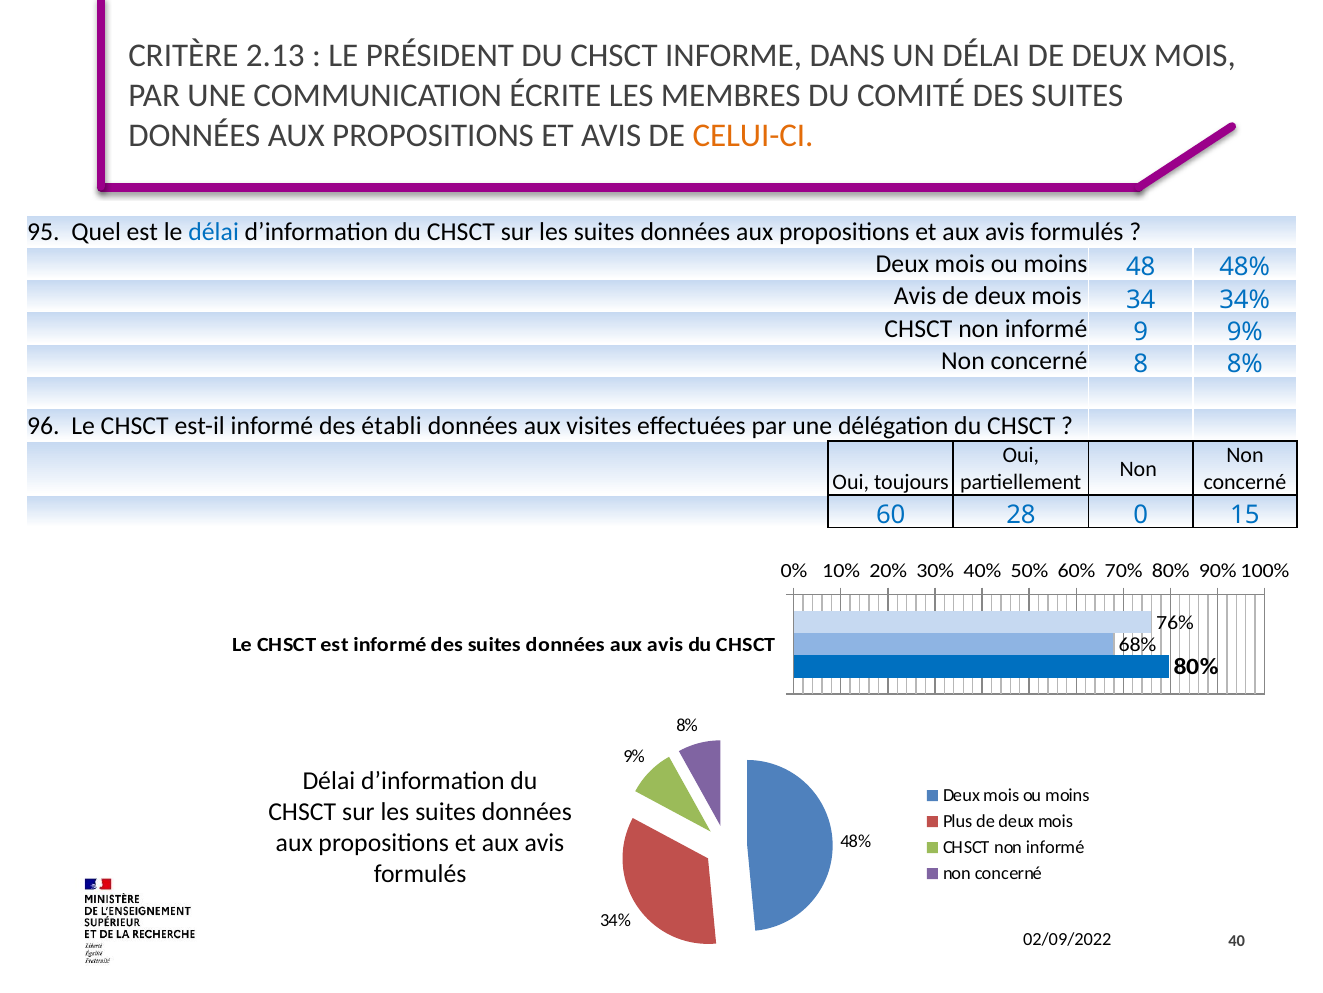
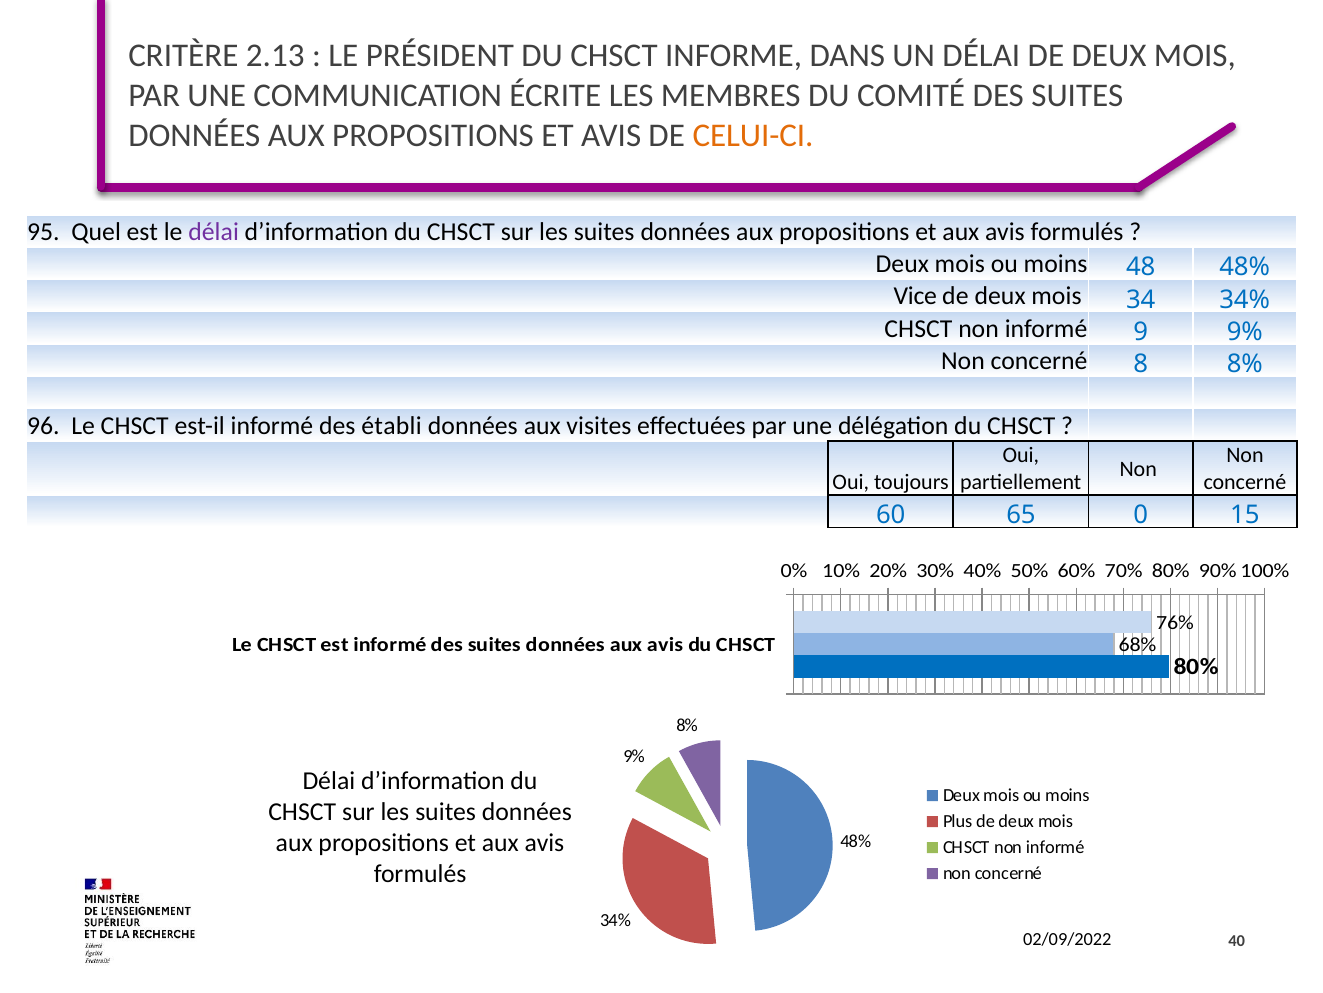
délai colour: blue -> purple (214, 232)
Avis: Avis -> Vice (915, 296)
28: 28 -> 65 (1021, 515)
